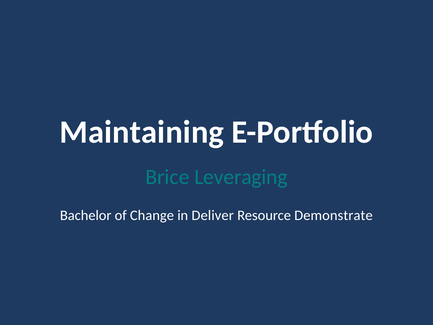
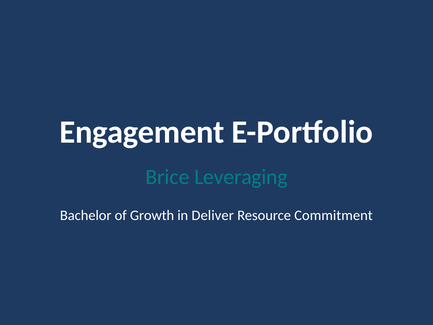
Maintaining: Maintaining -> Engagement (142, 132)
Change: Change -> Growth (152, 215)
Demonstrate: Demonstrate -> Commitment (333, 215)
